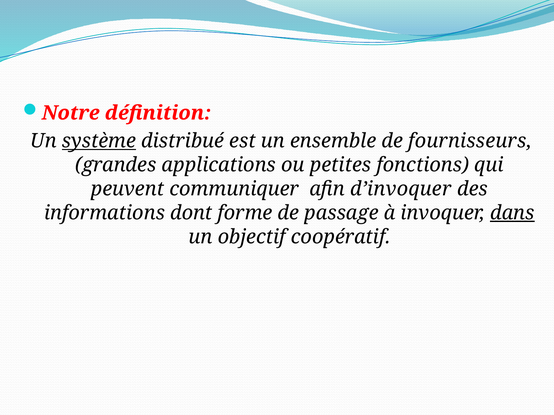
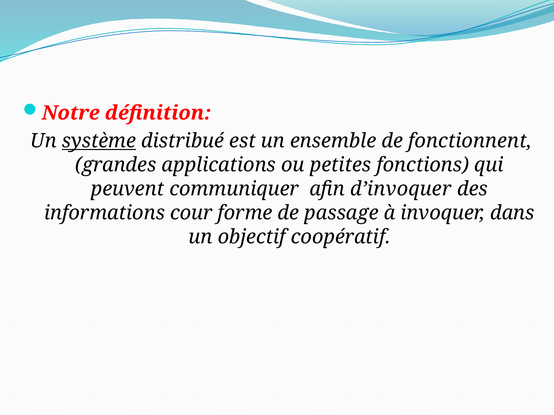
fournisseurs: fournisseurs -> fonctionnent (470, 141)
dont: dont -> cour (191, 213)
dans underline: present -> none (512, 213)
